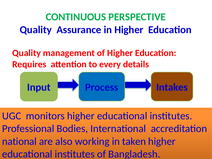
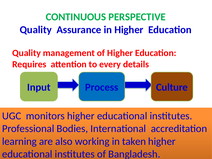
Intakes: Intakes -> Culture (172, 87)
national: national -> learning (19, 141)
